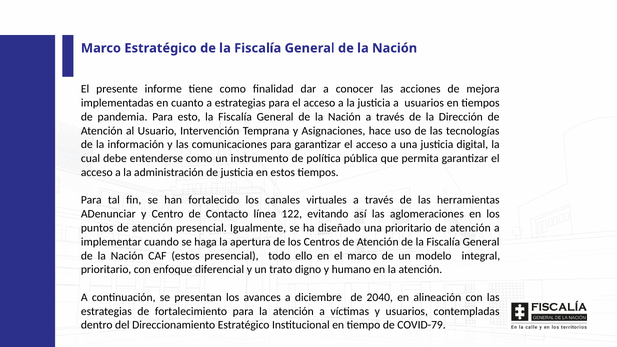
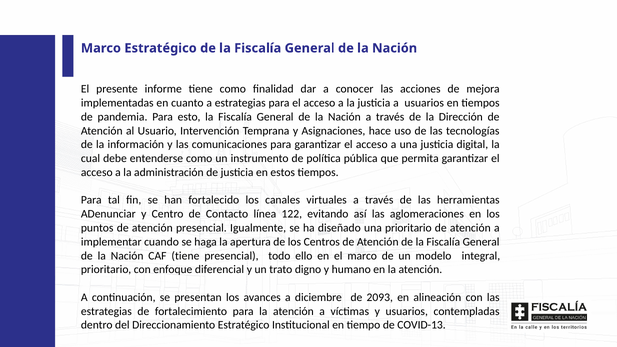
CAF estos: estos -> tiene (185, 256)
2040: 2040 -> 2093 (380, 297)
COVID-79: COVID-79 -> COVID-13 (422, 325)
